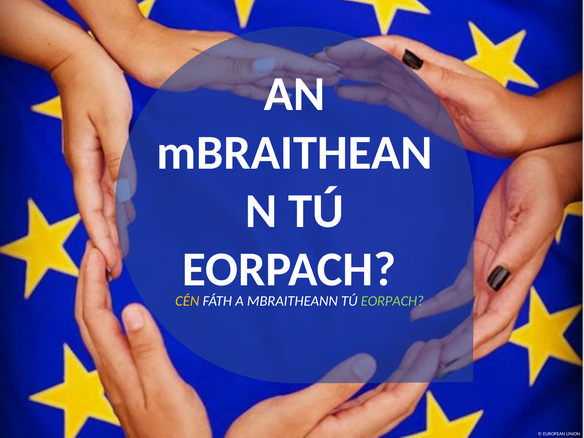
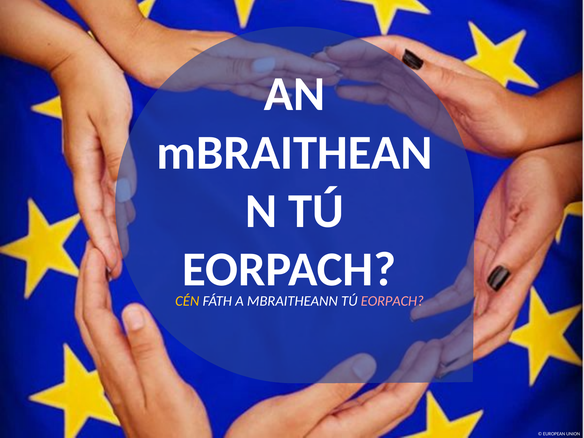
EORPACH colour: light green -> pink (392, 301)
